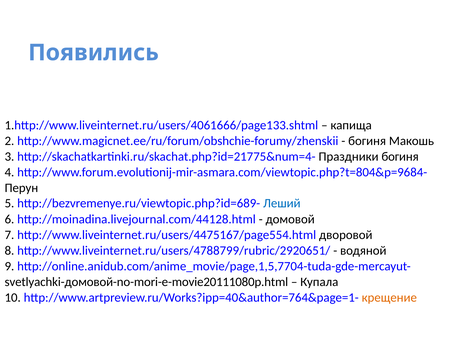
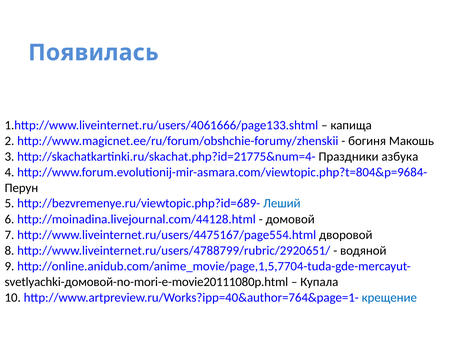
Появились: Появились -> Появилась (93, 53)
Праздники богиня: богиня -> азбука (400, 157)
крещение colour: orange -> blue (389, 297)
